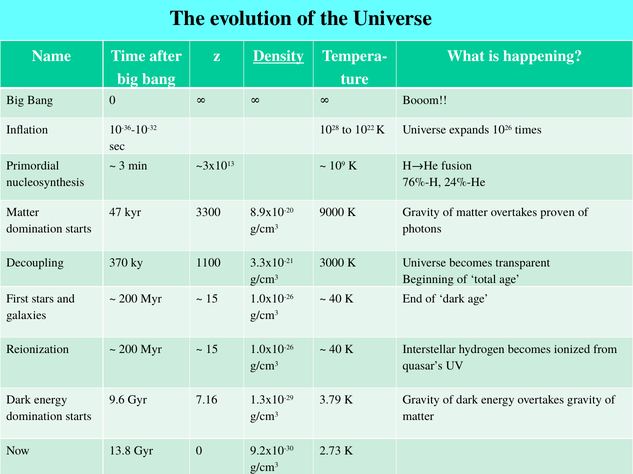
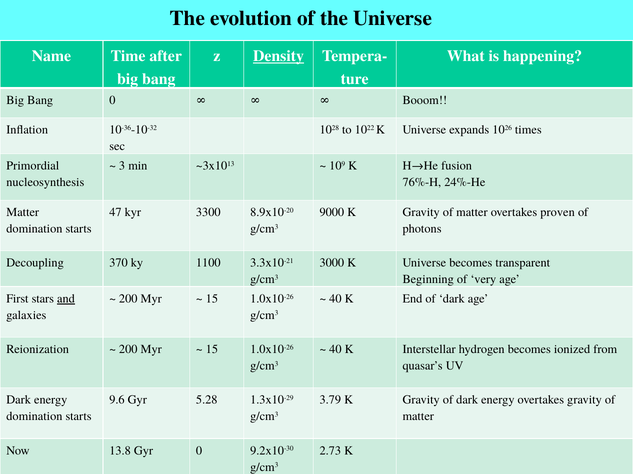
total: total -> very (483, 280)
and underline: none -> present (66, 299)
7.16: 7.16 -> 5.28 (207, 401)
